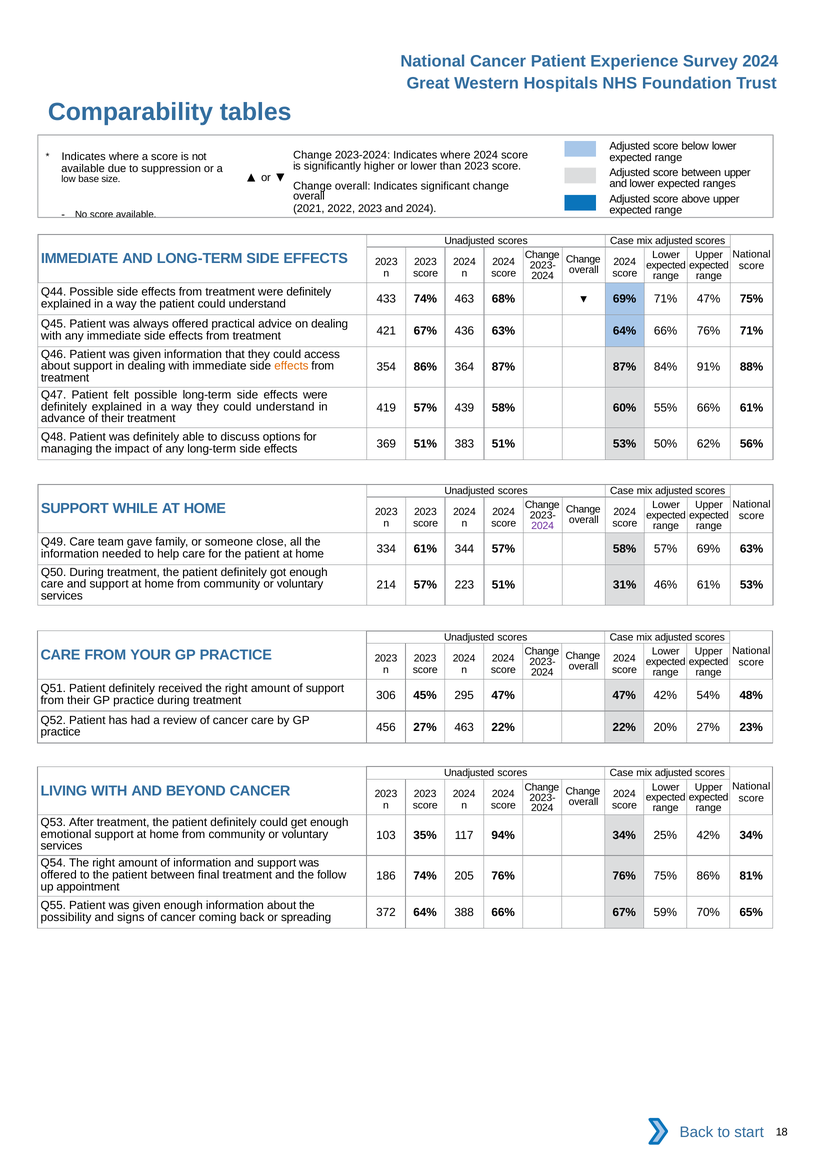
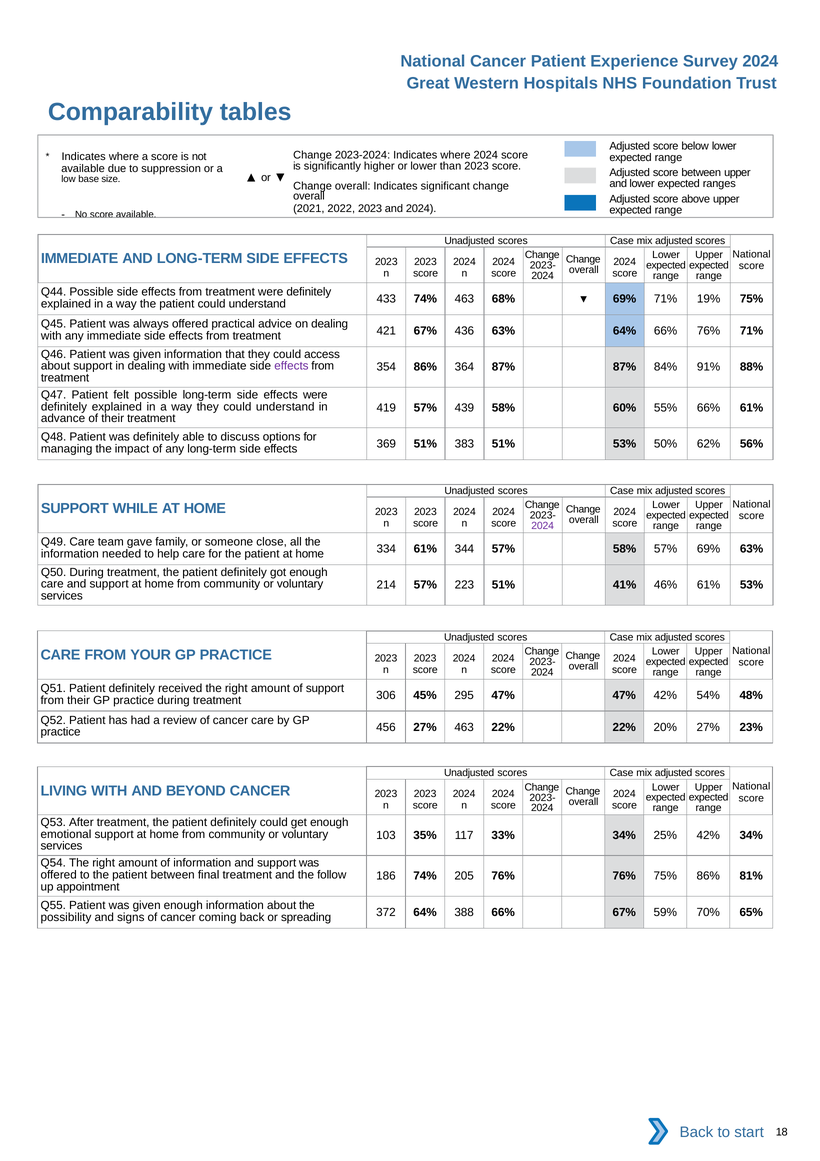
71% 47%: 47% -> 19% (709, 299)
effects colour: orange -> purple (291, 366)
31%: 31% -> 41% (625, 585)
94%: 94% -> 33% (503, 835)
